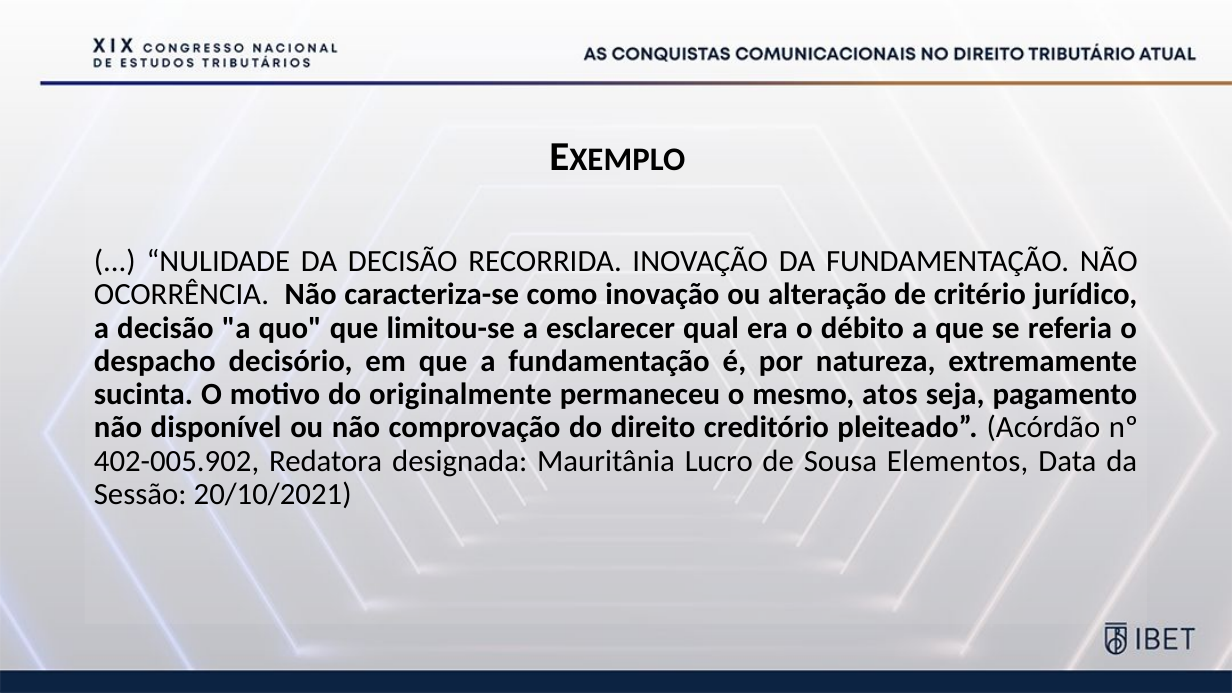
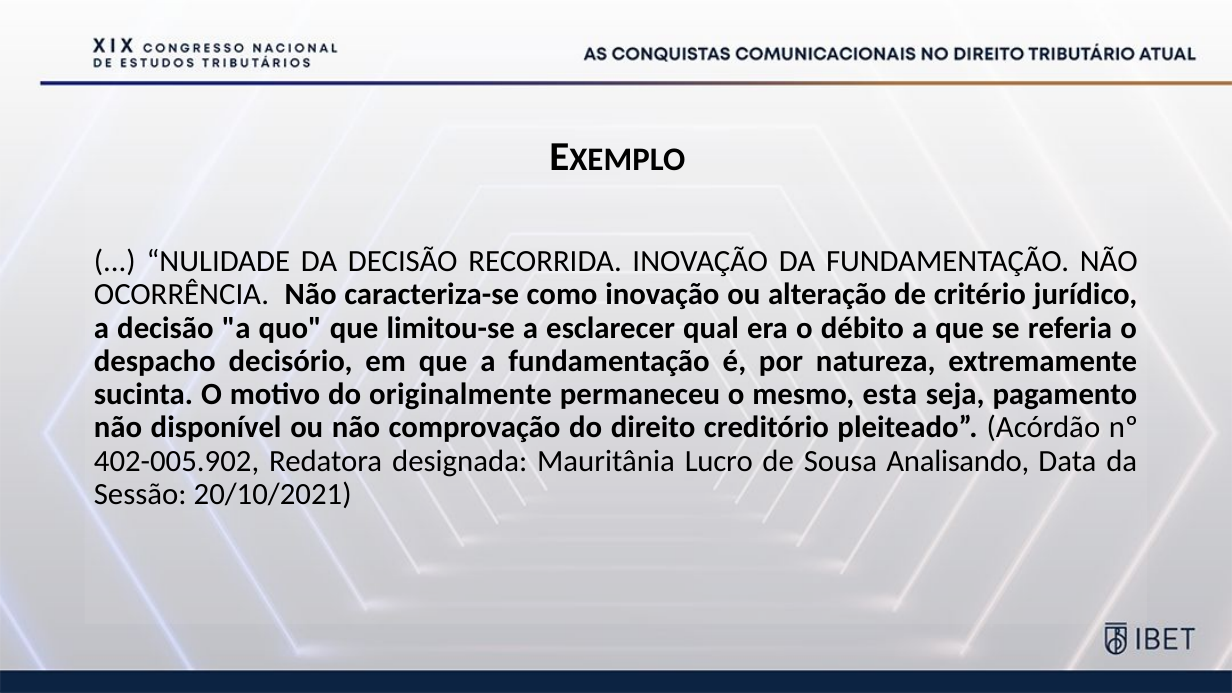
atos: atos -> esta (890, 395)
Elementos: Elementos -> Analisando (958, 461)
